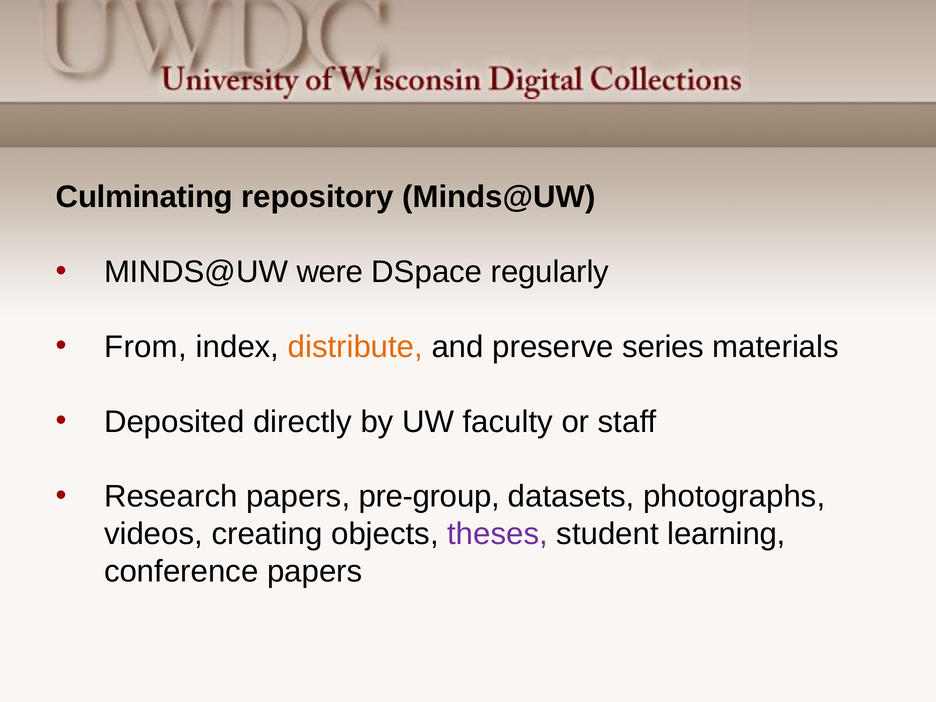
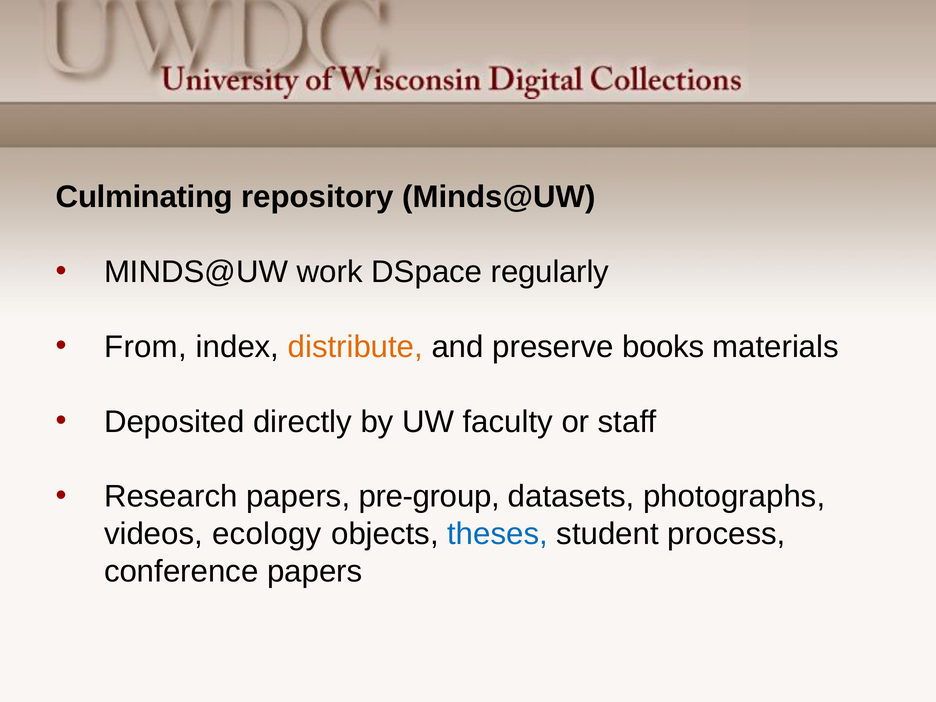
were: were -> work (330, 272)
series: series -> books (663, 347)
creating: creating -> ecology (267, 534)
theses colour: purple -> blue (498, 534)
learning: learning -> process (726, 534)
